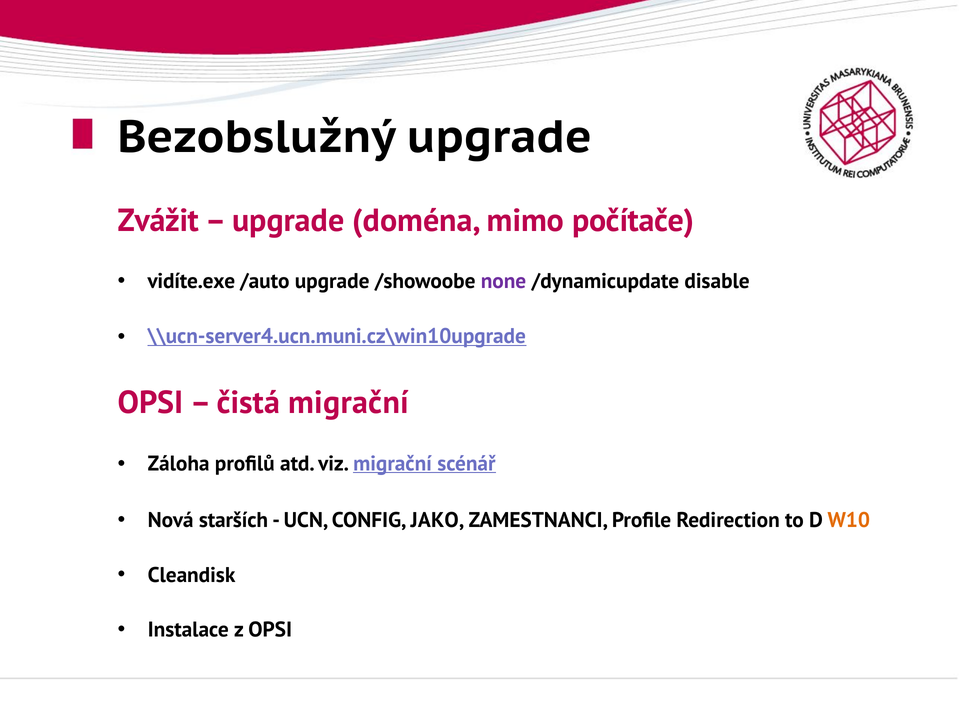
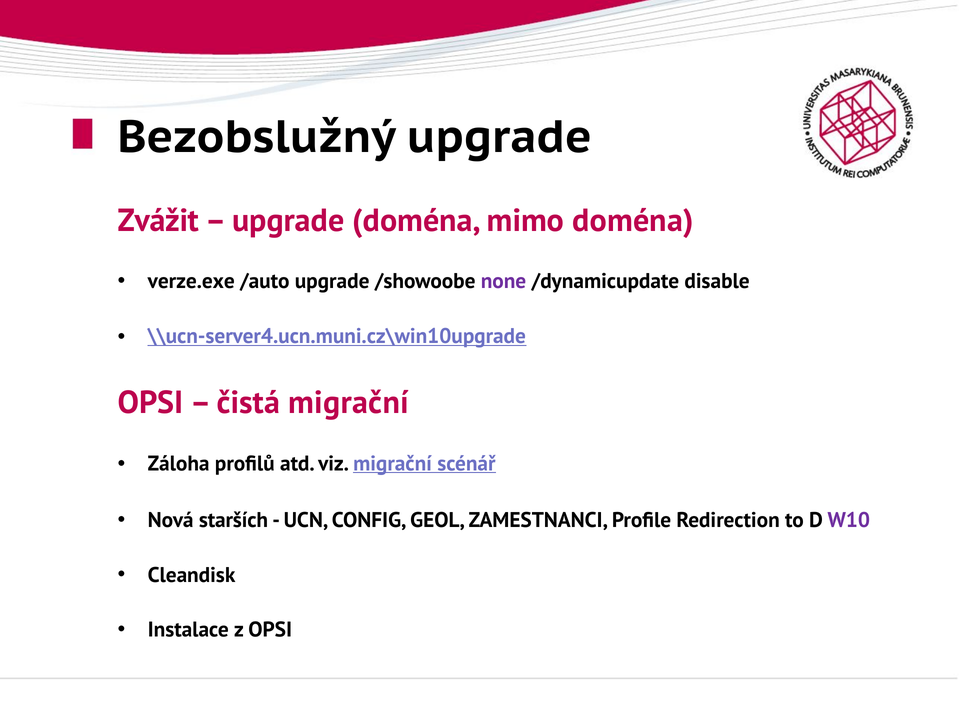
mimo počítače: počítače -> doména (633, 221)
vidíte.exe: vidíte.exe -> verze.exe (191, 281)
JAKO: JAKO -> GEOL (438, 520)
W10 colour: orange -> purple (849, 520)
